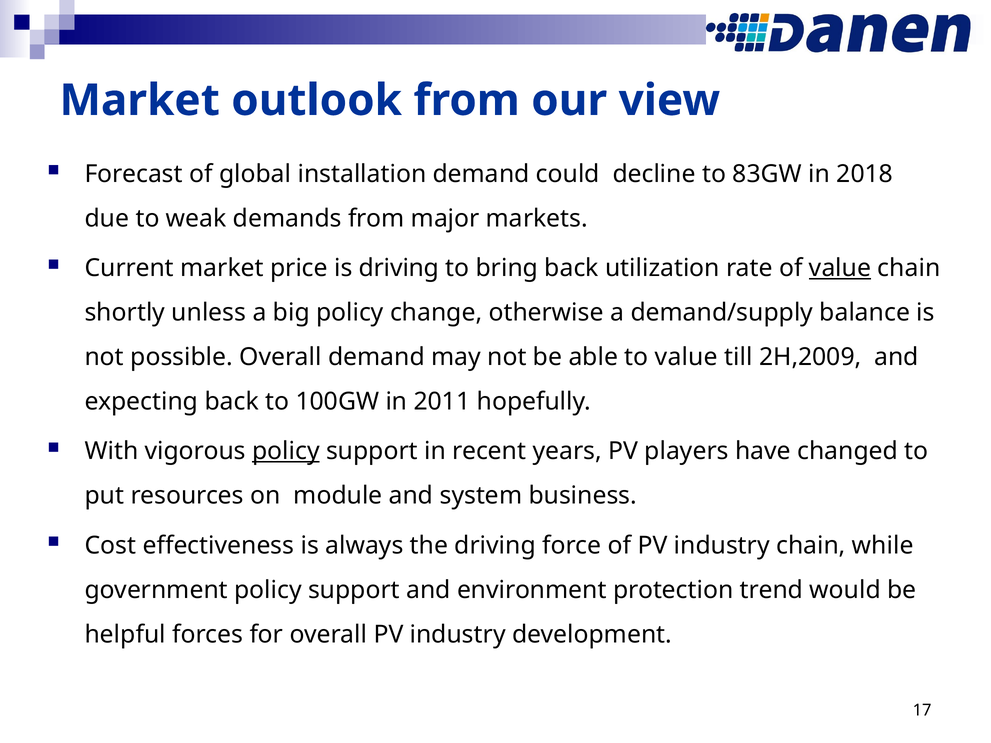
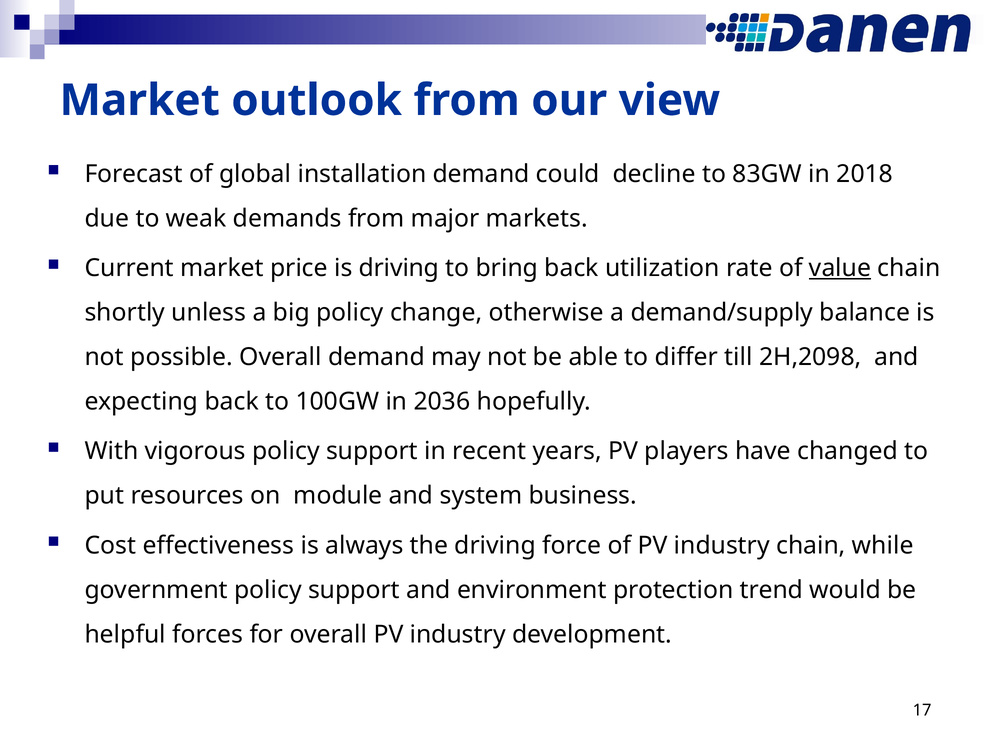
to value: value -> differ (686, 357)
2H,2009: 2H,2009 -> 2H,2098 (810, 357)
2011: 2011 -> 2036 (442, 402)
policy underline: present -> none (286, 451)
